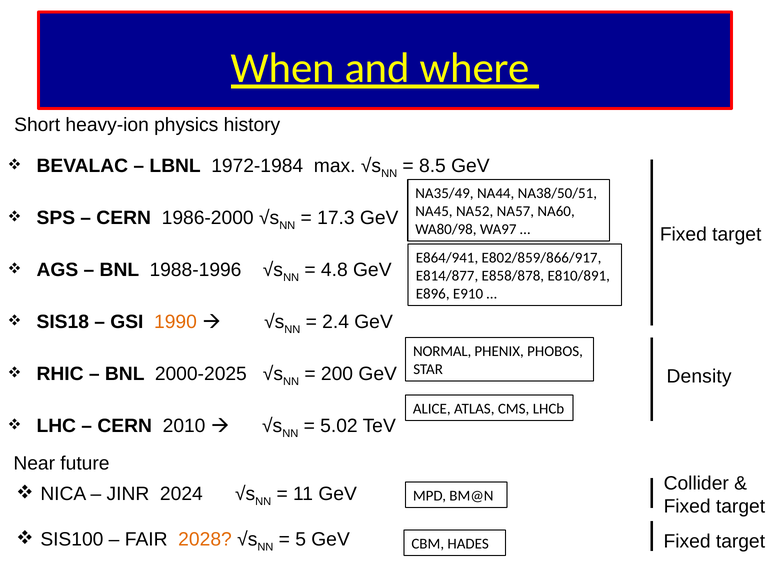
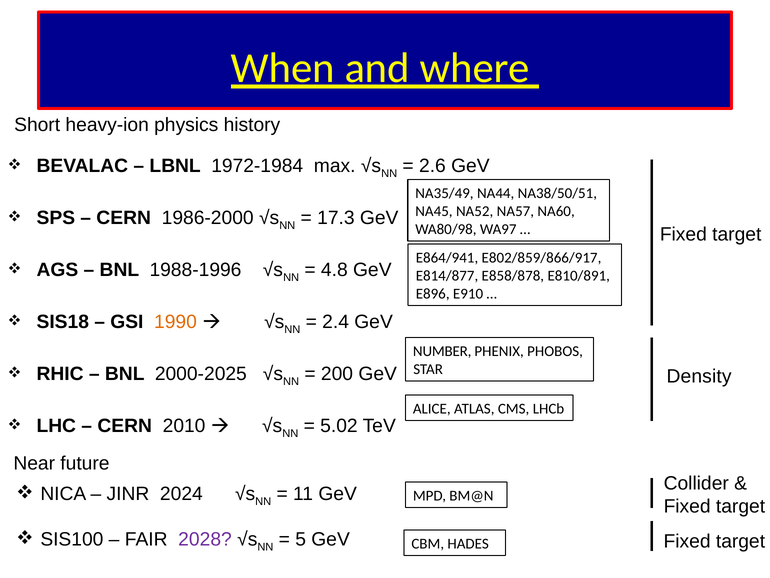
8.5: 8.5 -> 2.6 (432, 166)
NORMAL: NORMAL -> NUMBER (442, 351)
2028 colour: orange -> purple (205, 539)
